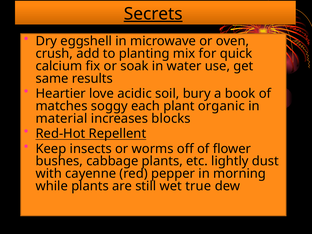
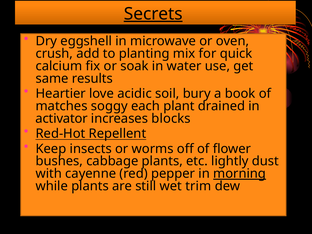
organic: organic -> drained (222, 106)
material: material -> activator (62, 119)
morning underline: none -> present (240, 174)
true: true -> trim (198, 186)
